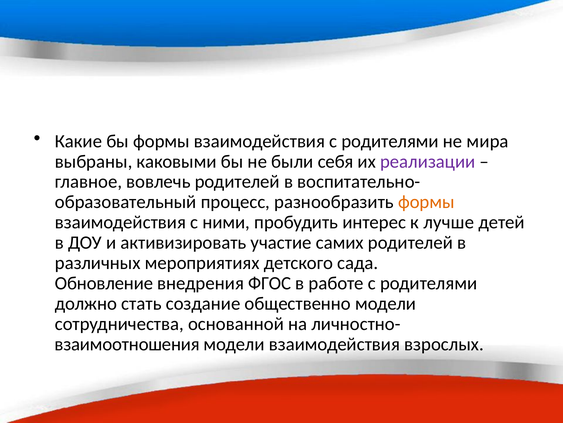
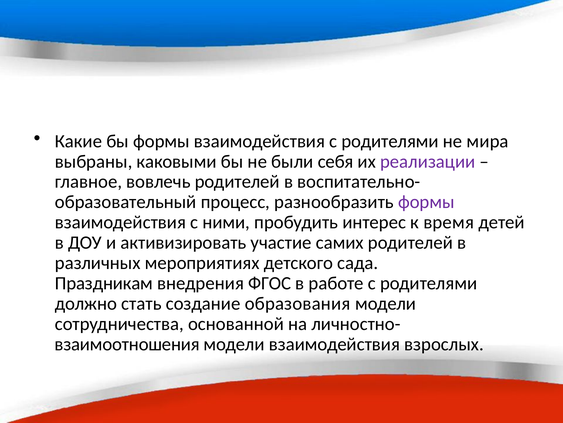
формы colour: orange -> purple (426, 202)
лучше: лучше -> время (449, 222)
Обновление: Обновление -> Праздникам (104, 283)
общественно: общественно -> образования (298, 303)
